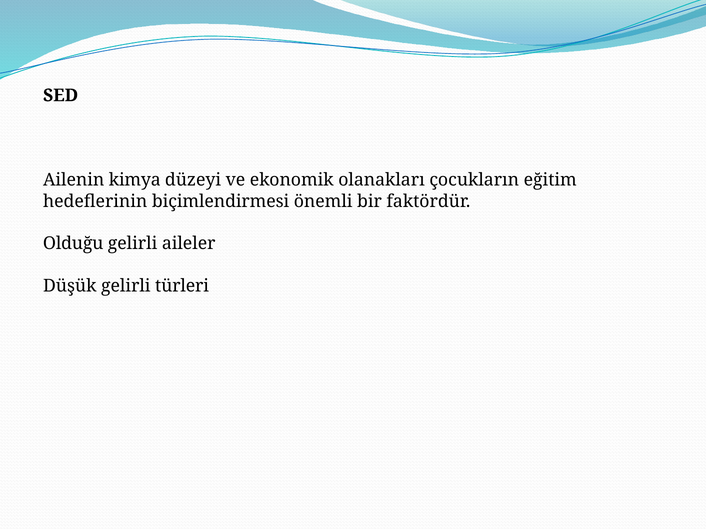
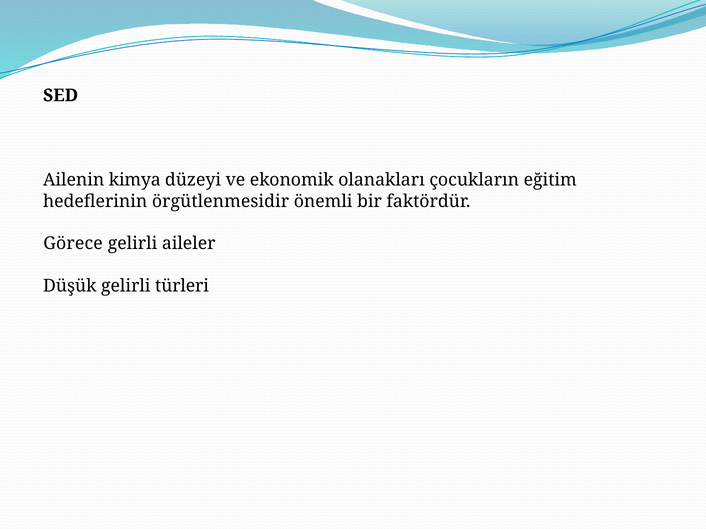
biçimlendirmesi: biçimlendirmesi -> örgütlenmesidir (221, 201)
Olduğu: Olduğu -> Görece (73, 244)
